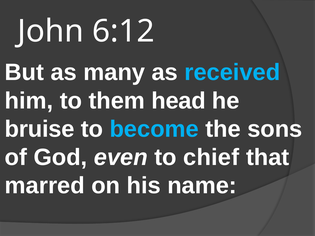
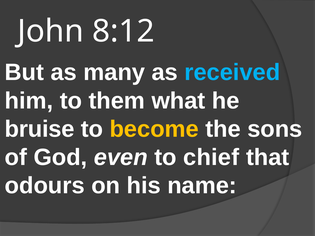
6:12: 6:12 -> 8:12 (123, 31)
head: head -> what (178, 101)
become colour: light blue -> yellow (154, 129)
marred: marred -> odours (45, 186)
